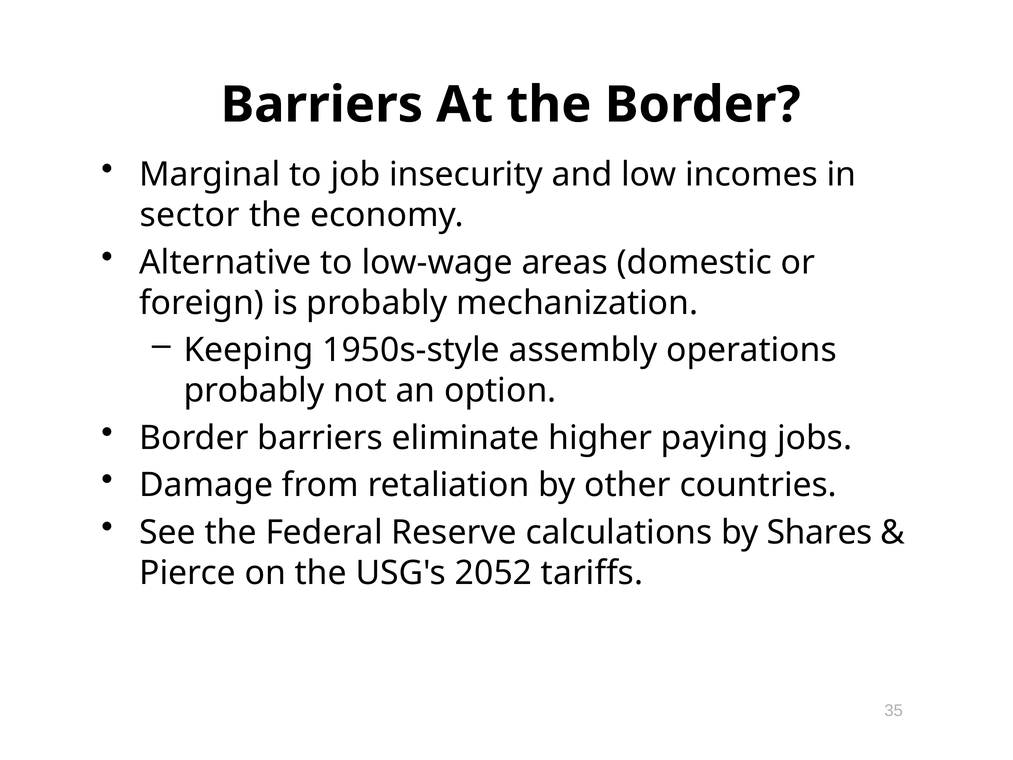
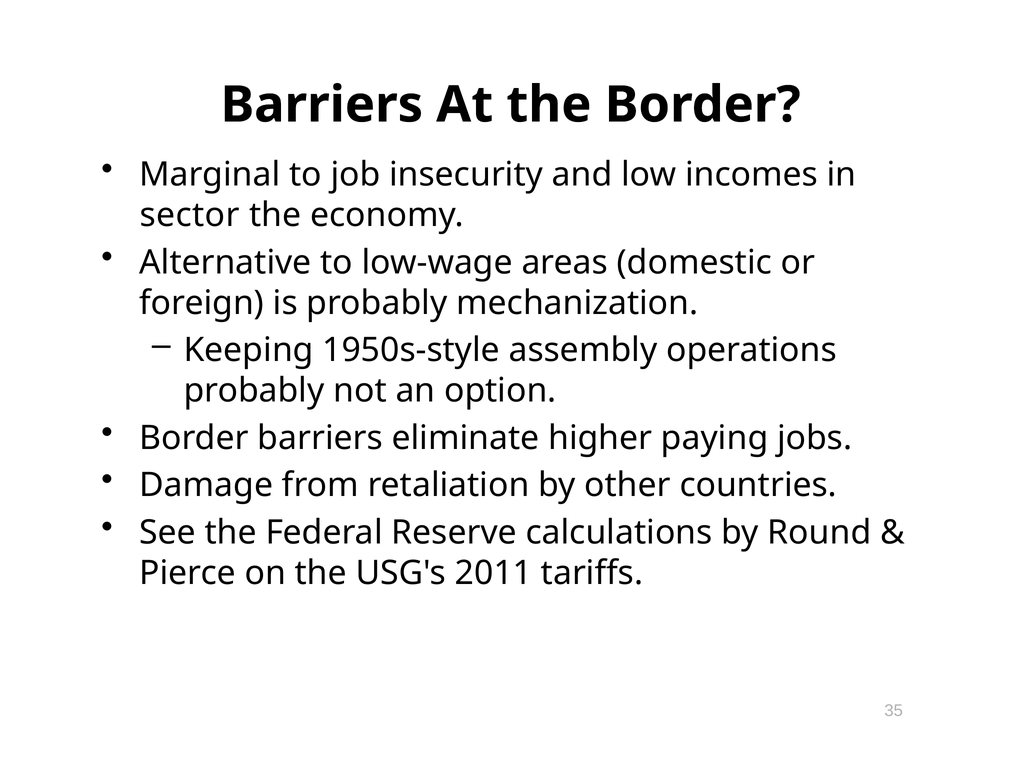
Shares: Shares -> Round (819, 532)
2052: 2052 -> 2011 (494, 573)
